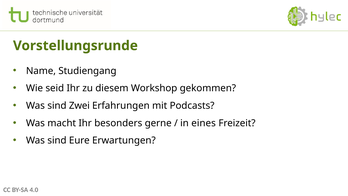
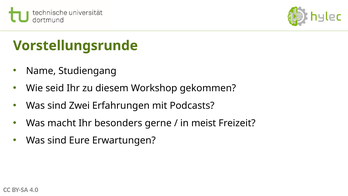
eines: eines -> meist (204, 123)
